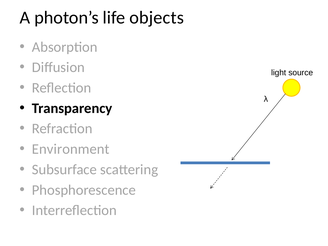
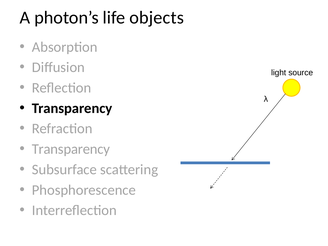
Environment: Environment -> Transparency (71, 149)
